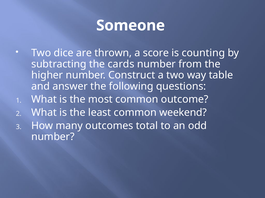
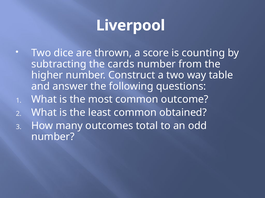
Someone: Someone -> Liverpool (131, 26)
weekend: weekend -> obtained (183, 113)
